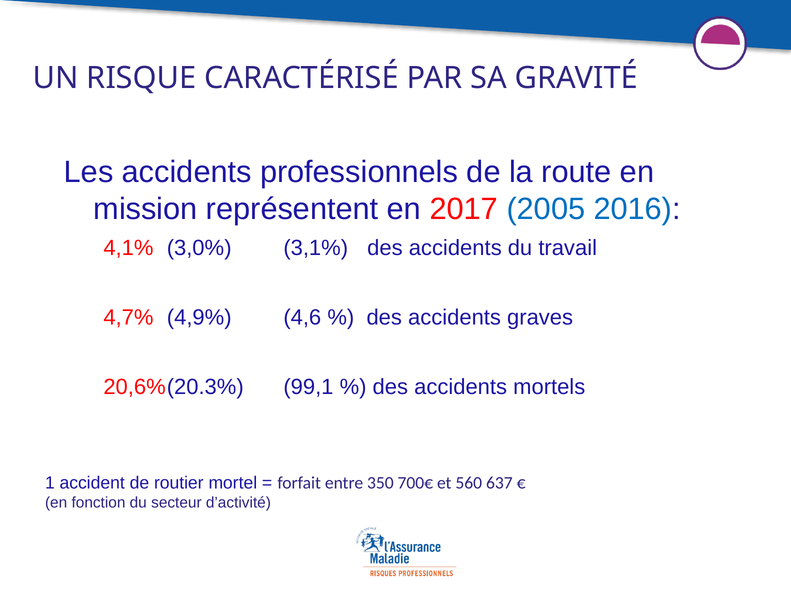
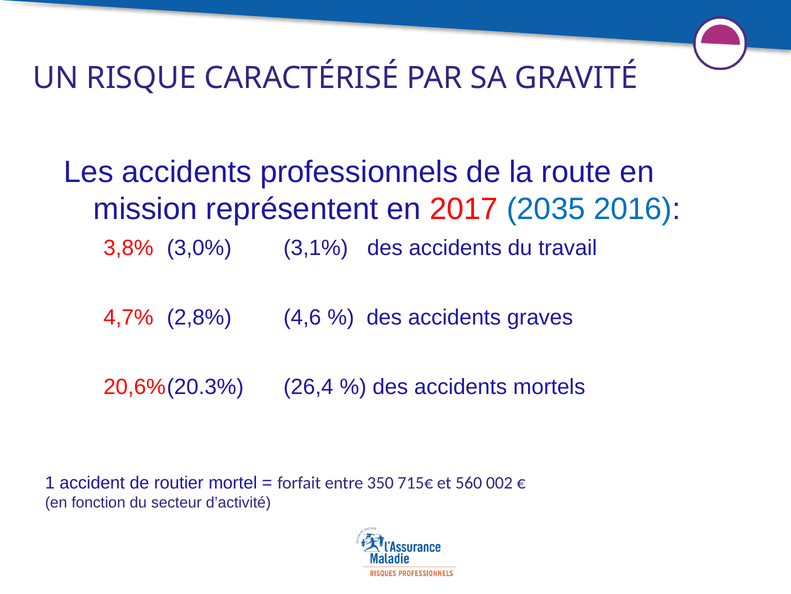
2005: 2005 -> 2035 (546, 209)
4,1%: 4,1% -> 3,8% (128, 248)
4,9%: 4,9% -> 2,8% (199, 317)
99,1: 99,1 -> 26,4 (308, 386)
700€: 700€ -> 715€ (415, 482)
637: 637 -> 002 (499, 482)
